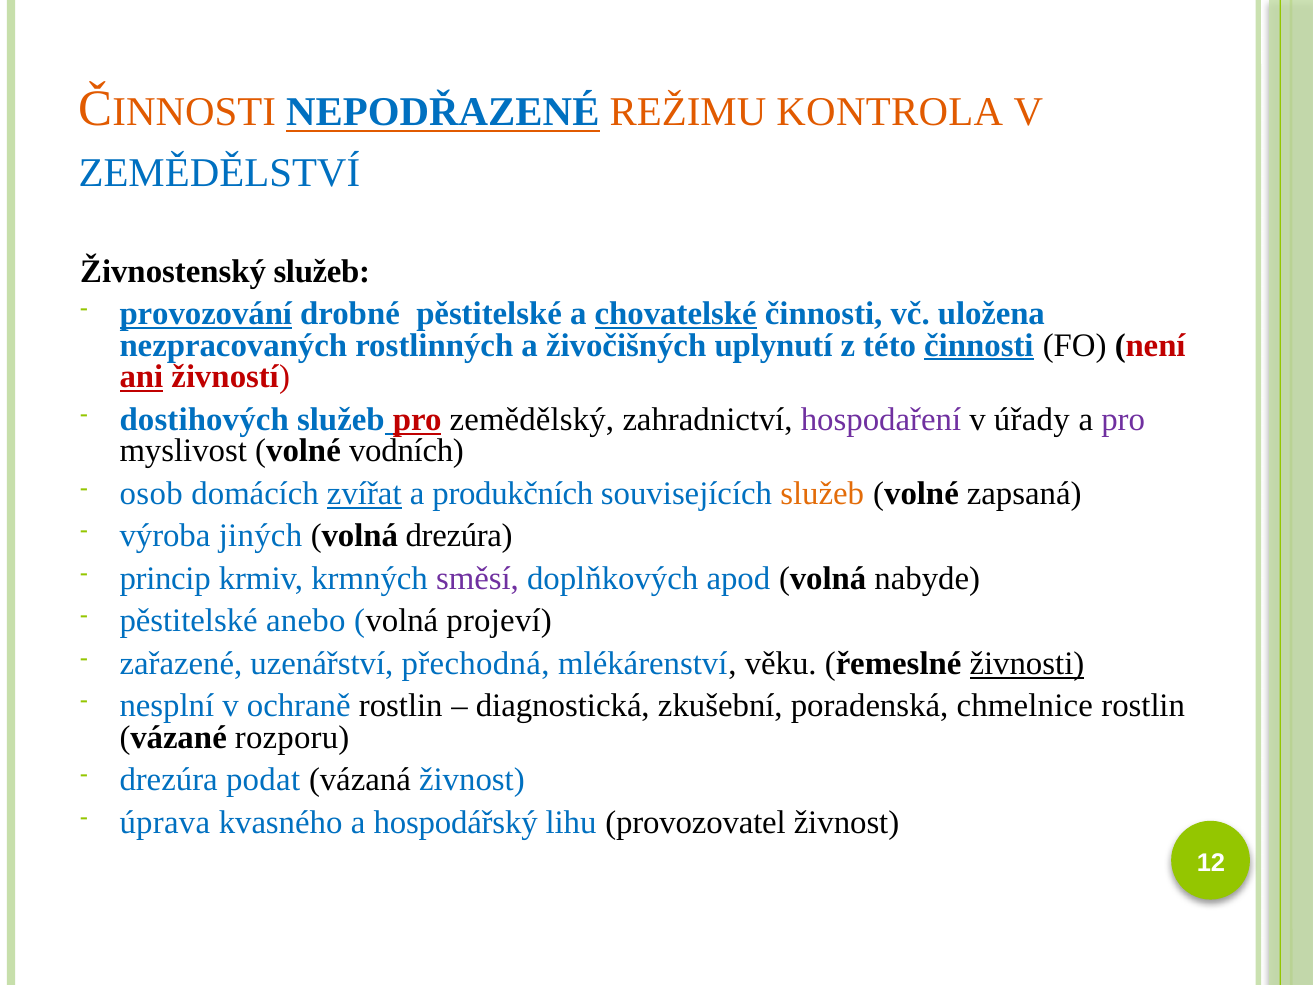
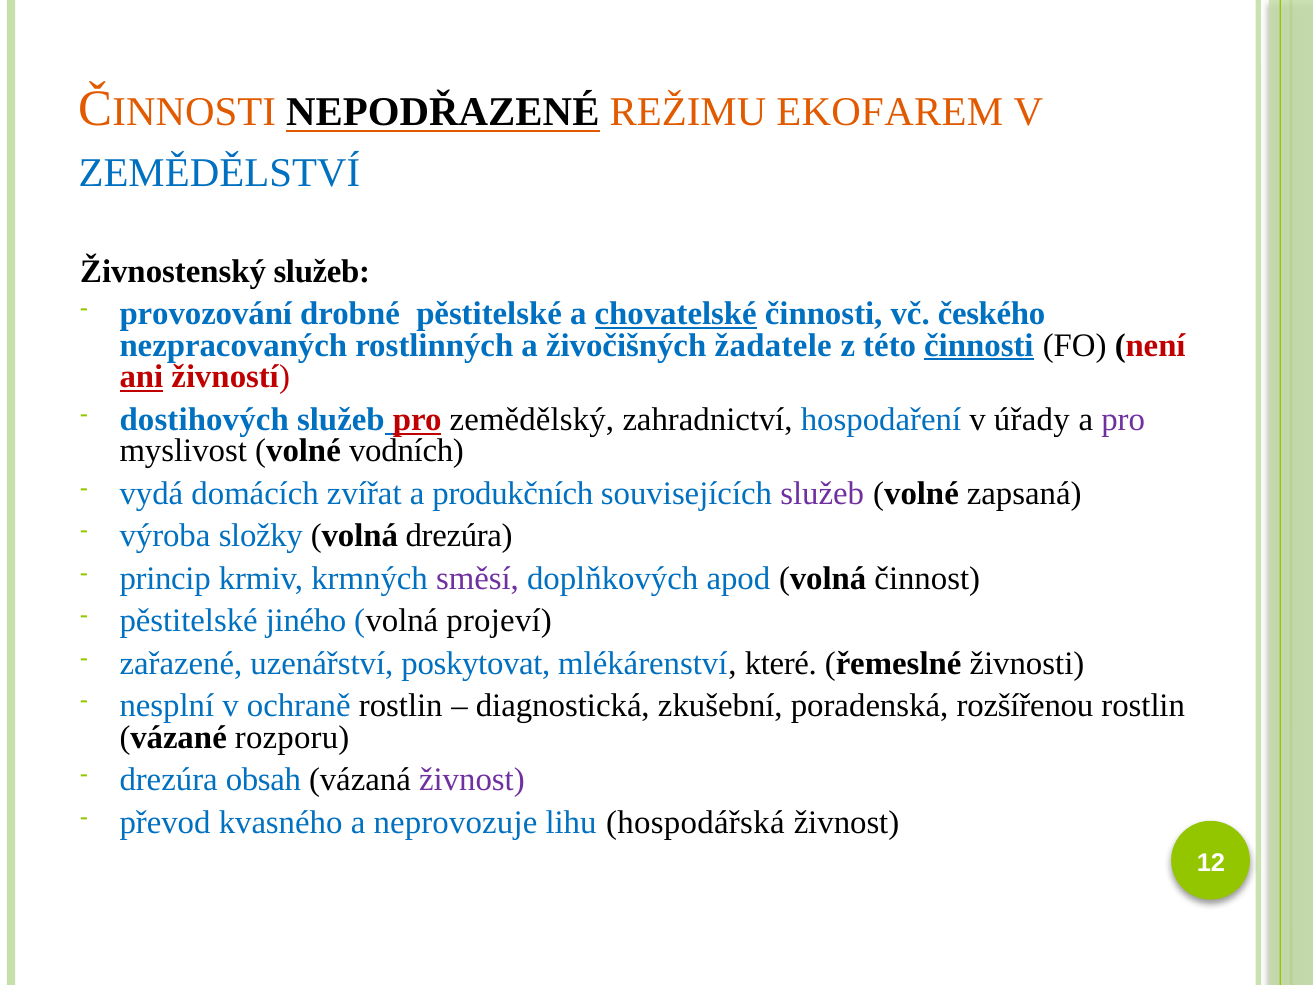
NEPODŘAZENÉ colour: blue -> black (443, 112)
KONTROLA: KONTROLA -> EKOFAREM (890, 112)
provozování underline: present -> none (206, 314)
uložena: uložena -> českého (992, 314)
uplynutí: uplynutí -> žadatele (773, 345)
hospodaření colour: purple -> blue (881, 419)
osob: osob -> vydá (151, 493)
zvířat underline: present -> none (364, 493)
služeb colour: orange -> purple (822, 493)
jiných: jiných -> složky (261, 536)
nabyde: nabyde -> činnost (927, 578)
anebo: anebo -> jiného (306, 621)
přechodná: přechodná -> poskytovat (476, 663)
věku: věku -> které (781, 663)
živnosti underline: present -> none (1027, 663)
chmelnice: chmelnice -> rozšířenou (1025, 706)
podat: podat -> obsah (263, 780)
živnost colour: blue -> purple (472, 780)
úprava: úprava -> převod (165, 822)
hospodářský: hospodářský -> neprovozuje (455, 822)
provozovatel: provozovatel -> hospodářská (695, 822)
